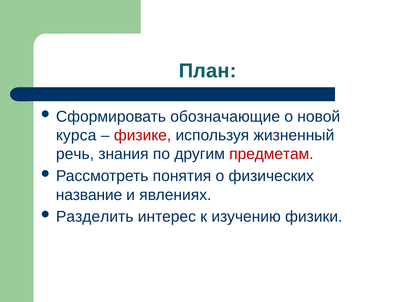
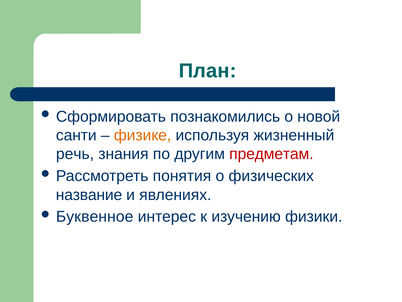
обозначающие: обозначающие -> познакомились (225, 116)
курса: курса -> санти (76, 135)
физике colour: red -> orange (143, 135)
Разделить: Разделить -> Буквенное (95, 216)
